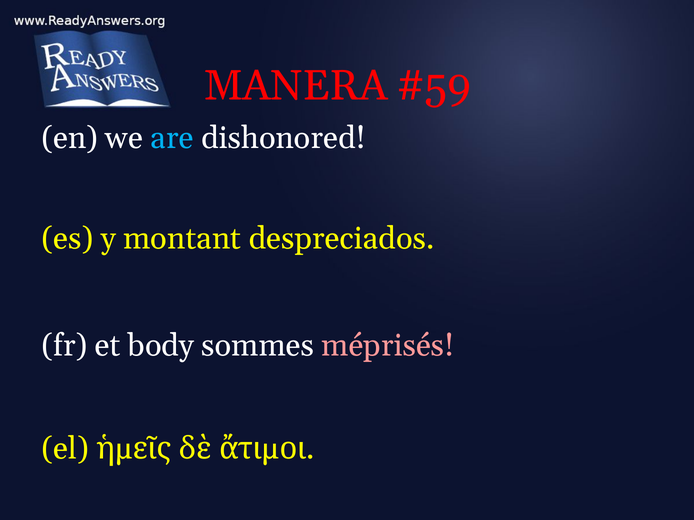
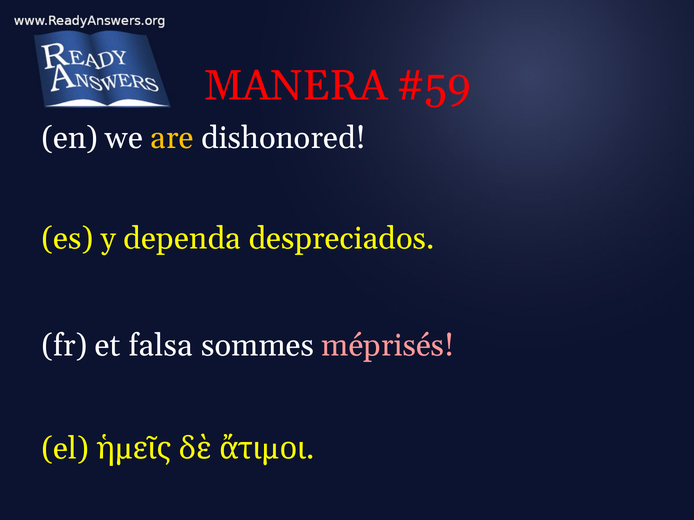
are colour: light blue -> yellow (172, 138)
montant: montant -> dependa (182, 239)
body: body -> falsa (161, 346)
